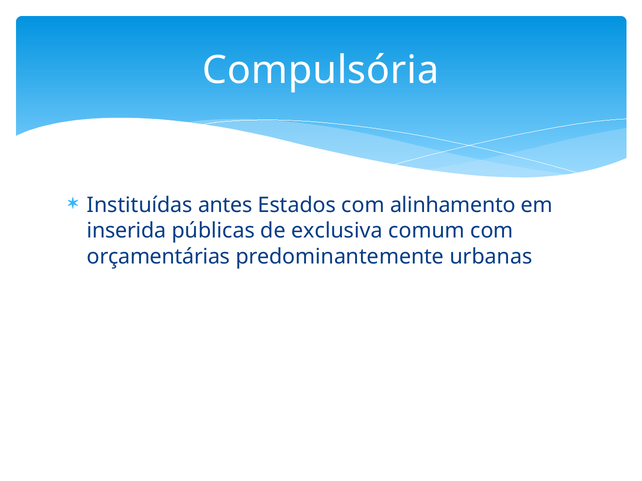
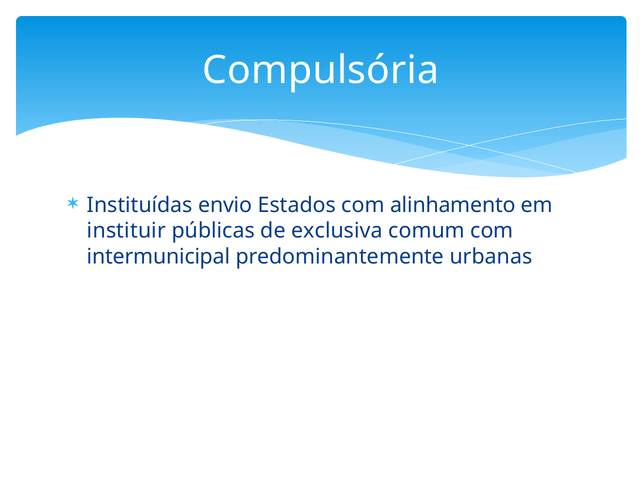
antes: antes -> envio (225, 205)
inserida: inserida -> instituir (126, 231)
orçamentárias: orçamentárias -> intermunicipal (159, 257)
